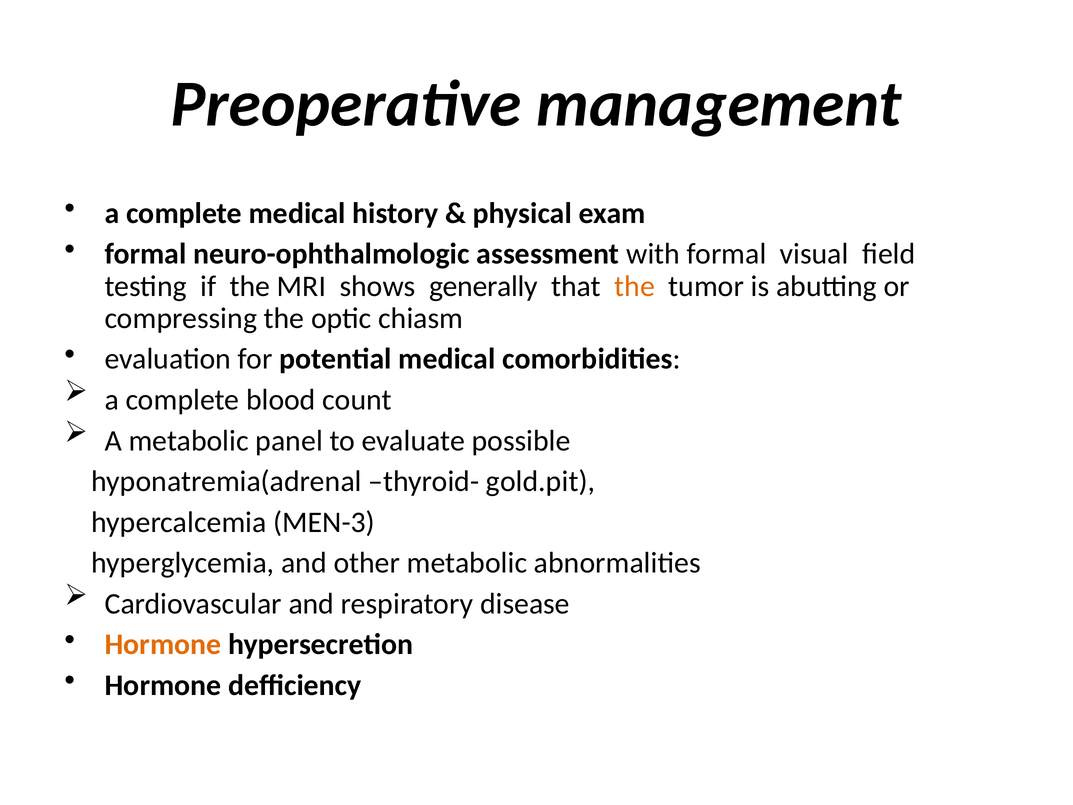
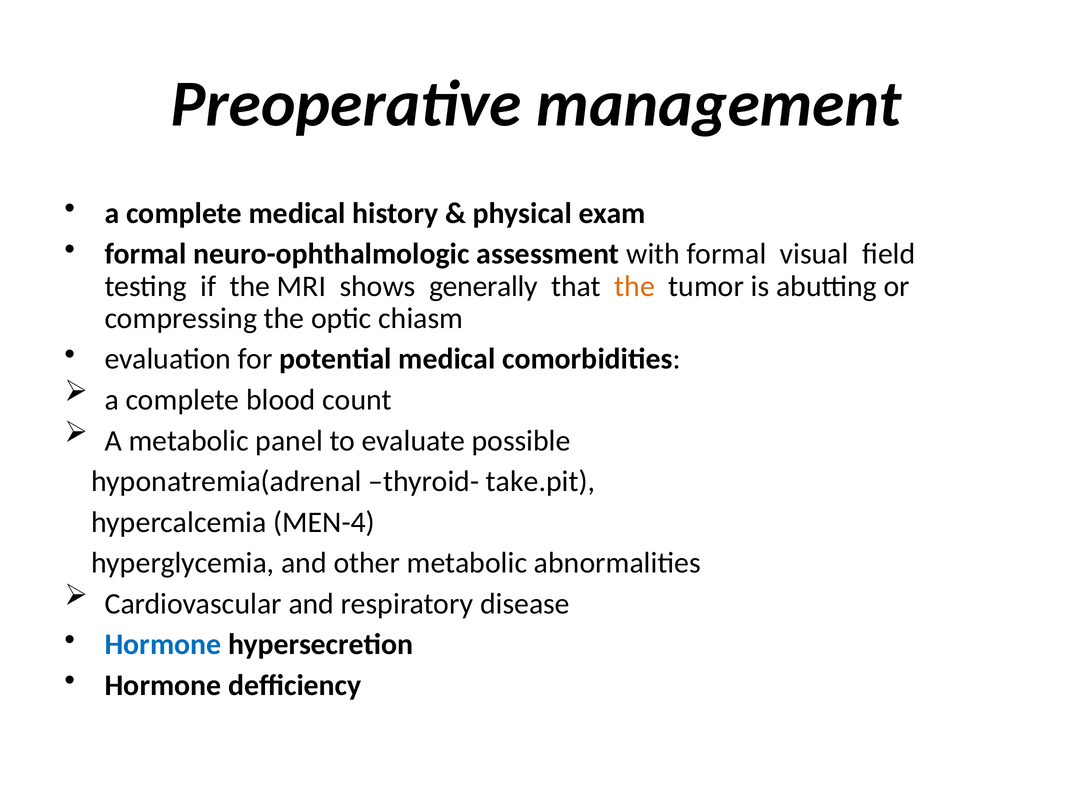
gold.pit: gold.pit -> take.pit (541, 481)
MEN-3: MEN-3 -> MEN-4 (324, 522)
Hormone colour: orange -> blue (163, 644)
